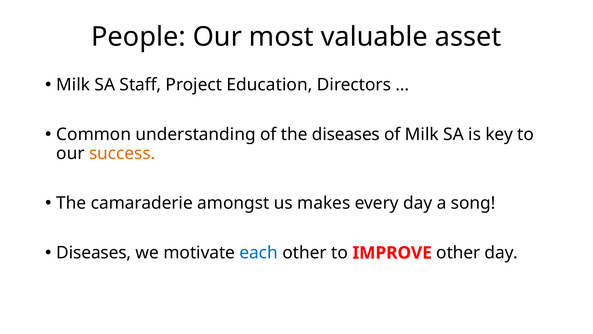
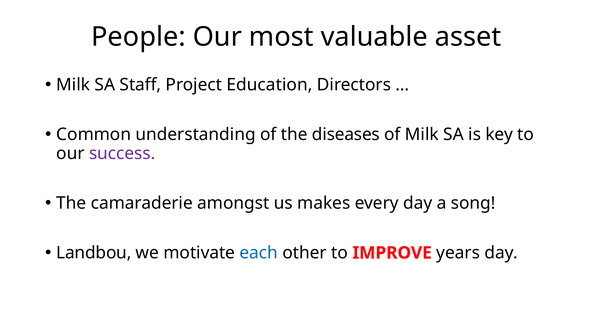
success colour: orange -> purple (122, 153)
Diseases: Diseases -> Landbou (94, 253)
IMPROVE other: other -> years (458, 253)
